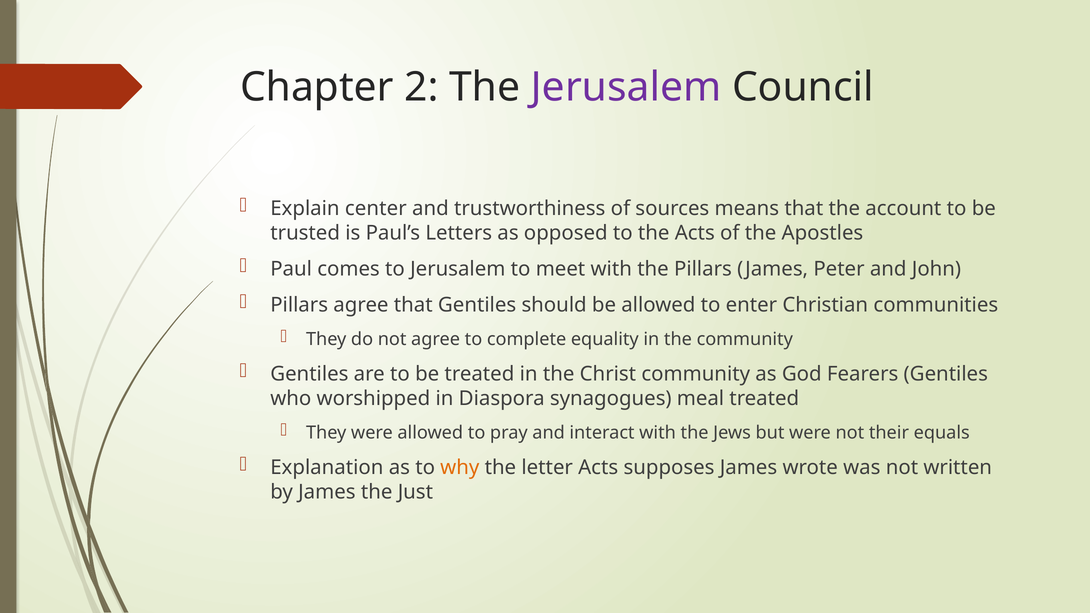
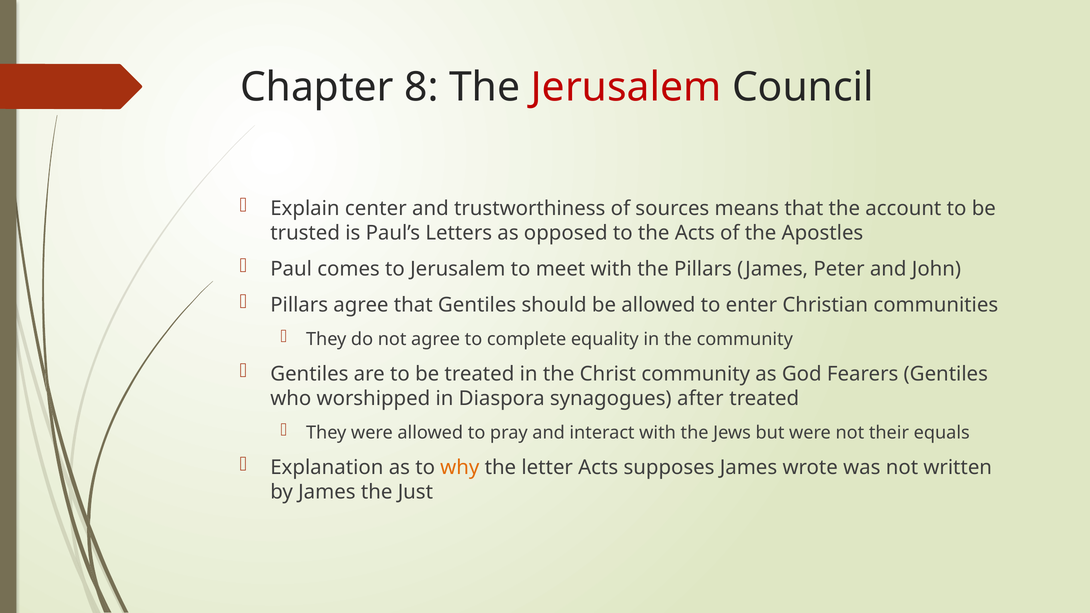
2: 2 -> 8 (422, 87)
Jerusalem colour: purple -> red (626, 87)
meal: meal -> after (700, 398)
